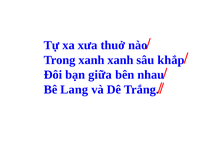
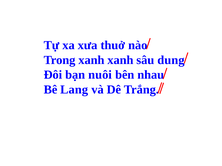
khắp: khắp -> dung (171, 60)
giữa: giữa -> nuôi (100, 75)
